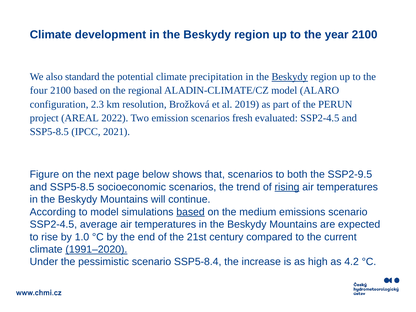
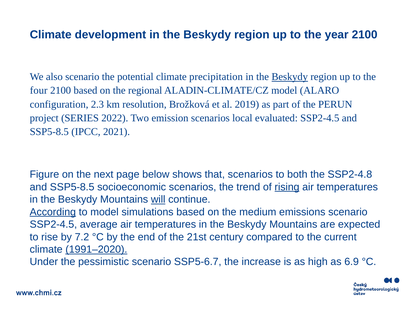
also standard: standard -> scenario (82, 77)
AREAL: AREAL -> SERIES (80, 118)
fresh: fresh -> local (242, 118)
SSP2-9.5: SSP2-9.5 -> SSP2-4.8 (350, 175)
will underline: none -> present (158, 199)
According underline: none -> present (53, 212)
based underline: present -> none (191, 212)
1.0: 1.0 -> 7.2 (82, 237)
SSP5-8.4: SSP5-8.4 -> SSP5-6.7 (198, 262)
4.2: 4.2 -> 6.9 (352, 262)
